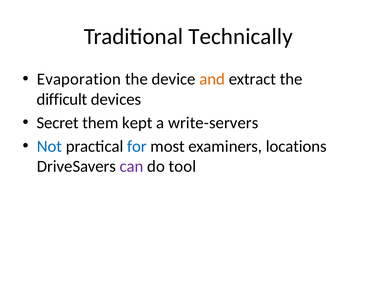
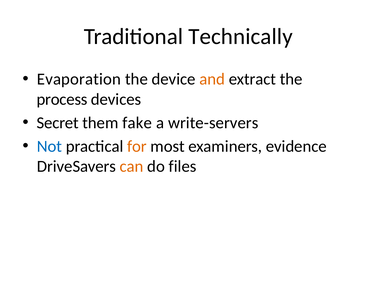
difficult: difficult -> process (62, 99)
kept: kept -> fake (137, 123)
for colour: blue -> orange (137, 146)
locations: locations -> evidence (296, 146)
can colour: purple -> orange (132, 166)
tool: tool -> files (183, 166)
